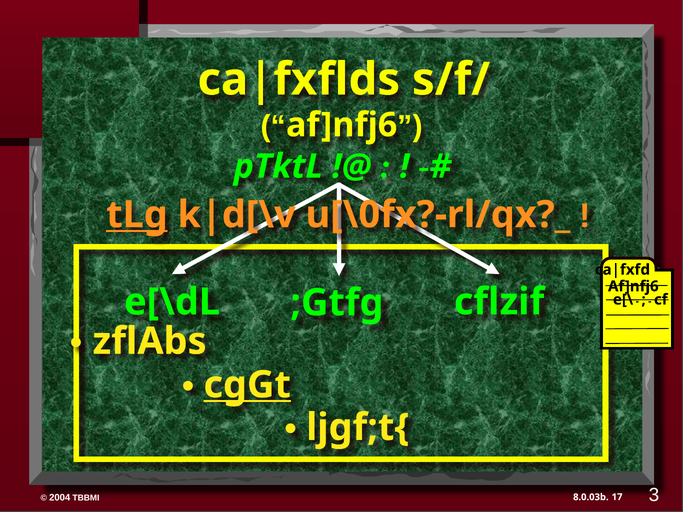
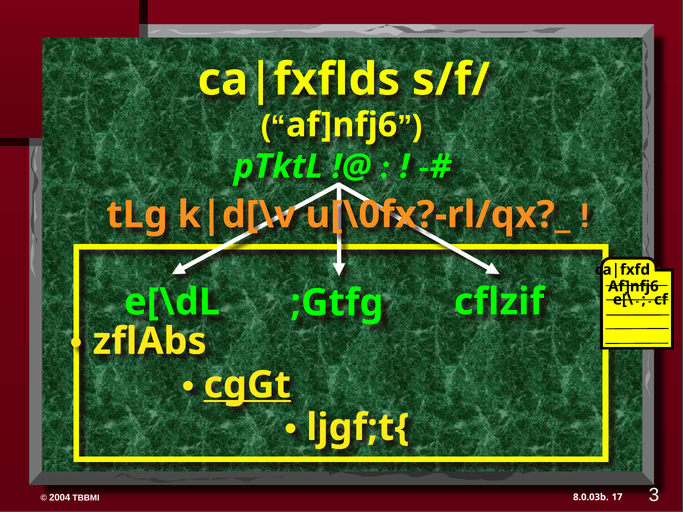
tLg underline: present -> none (137, 215)
